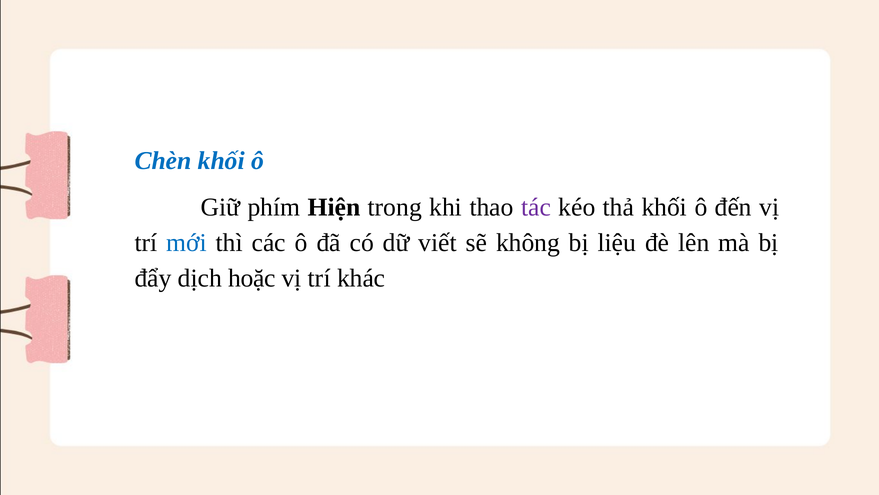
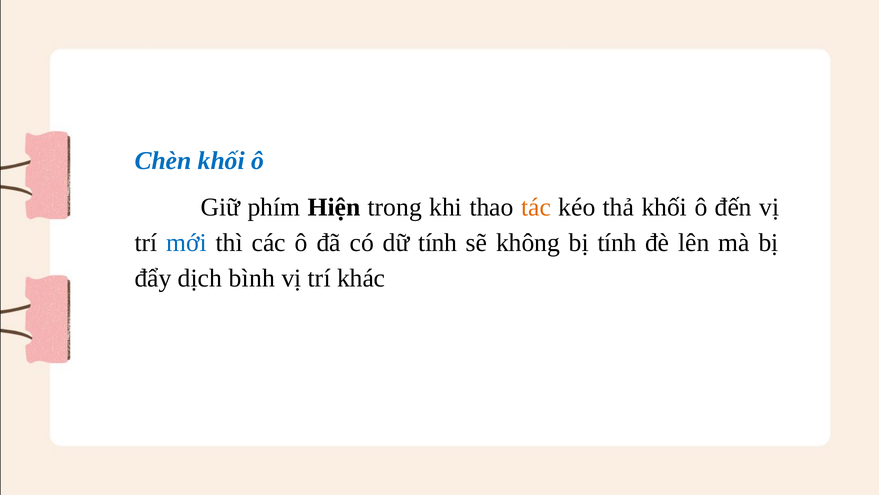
tác colour: purple -> orange (536, 207)
dữ viết: viết -> tính (438, 242)
bị liệu: liệu -> tính (617, 242)
hoặc: hoặc -> bình (252, 278)
